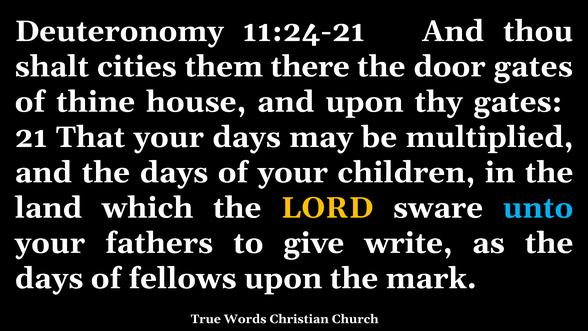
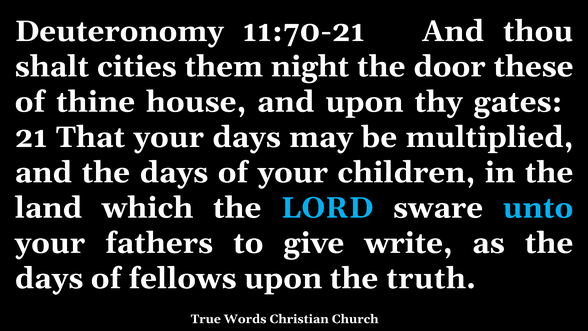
11:24-21: 11:24-21 -> 11:70-21 (304, 31)
there: there -> night (310, 67)
door gates: gates -> these (533, 67)
LORD colour: yellow -> light blue (327, 208)
mark: mark -> truth (431, 278)
